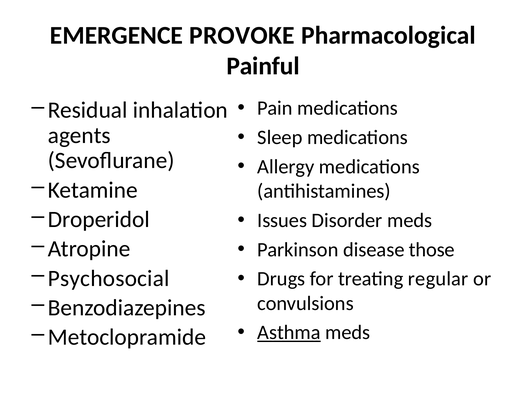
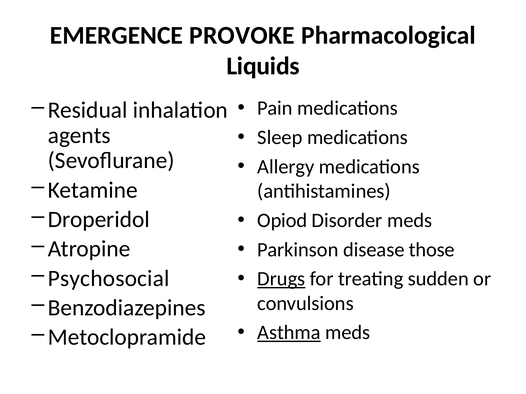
Painful: Painful -> Liquids (263, 66)
Issues: Issues -> Opiod (282, 221)
Drugs underline: none -> present (281, 279)
regular: regular -> sudden (438, 279)
